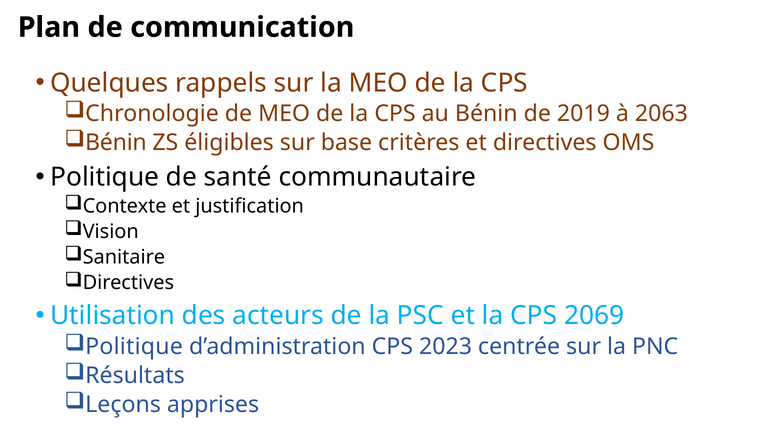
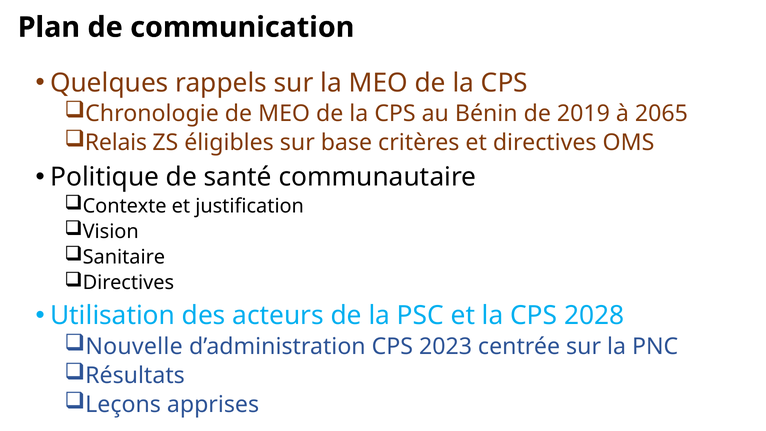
2063: 2063 -> 2065 (661, 114)
Bénin: Bénin -> Relais (116, 142)
2069: 2069 -> 2028 (594, 316)
Politique: Politique -> Nouvelle (134, 346)
